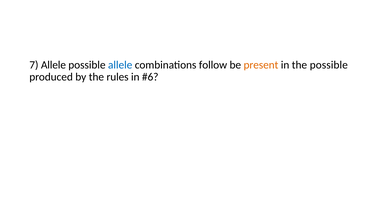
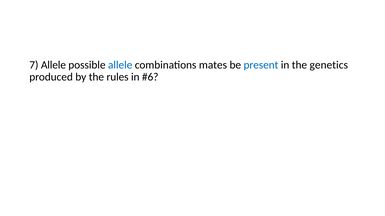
follow: follow -> mates (213, 65)
present colour: orange -> blue (261, 65)
the possible: possible -> genetics (329, 65)
